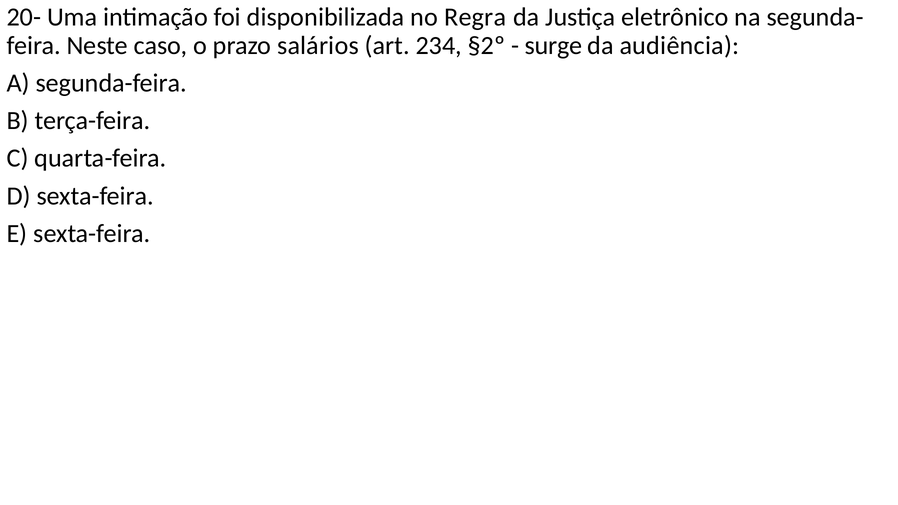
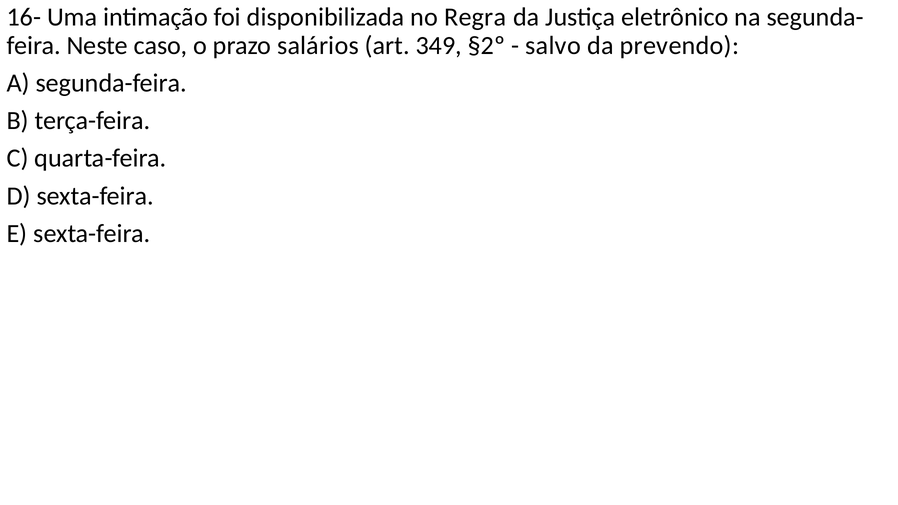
20-: 20- -> 16- (24, 17)
234: 234 -> 349 (439, 46)
surge: surge -> salvo (553, 46)
audiência: audiência -> prevendo (679, 46)
